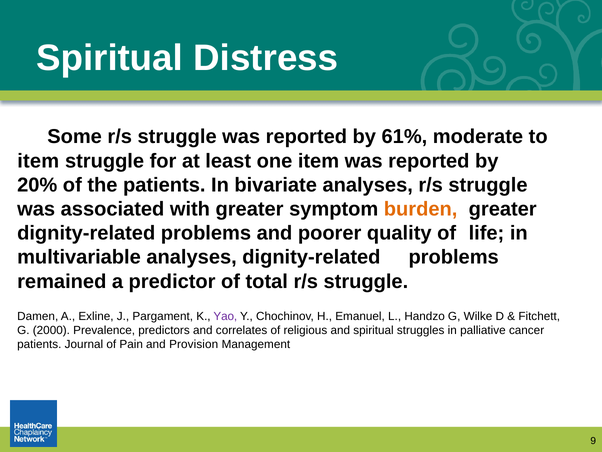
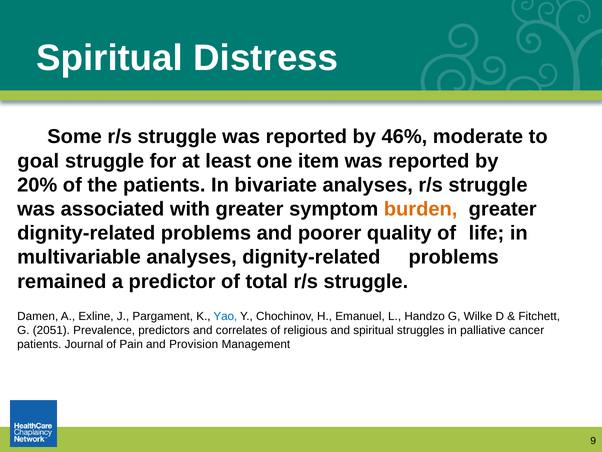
61%: 61% -> 46% (404, 137)
item: item -> goal (38, 161)
Yao colour: purple -> blue (225, 316)
2000: 2000 -> 2051 (51, 330)
